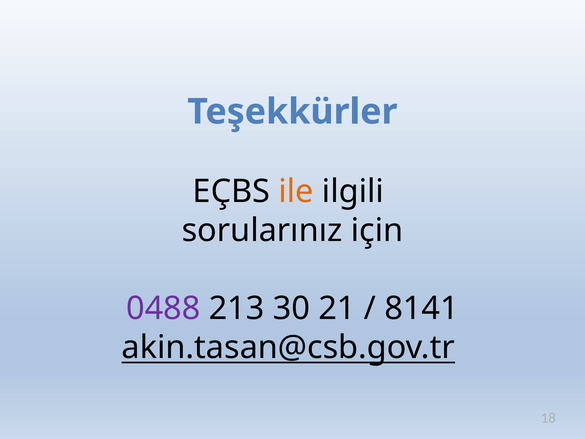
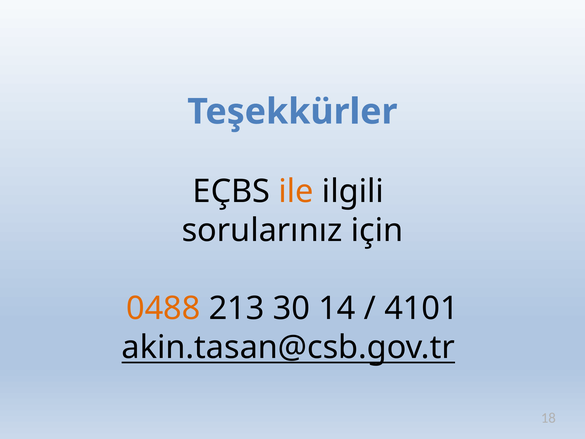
0488 colour: purple -> orange (163, 308)
21: 21 -> 14 (337, 308)
8141: 8141 -> 4101 (422, 308)
